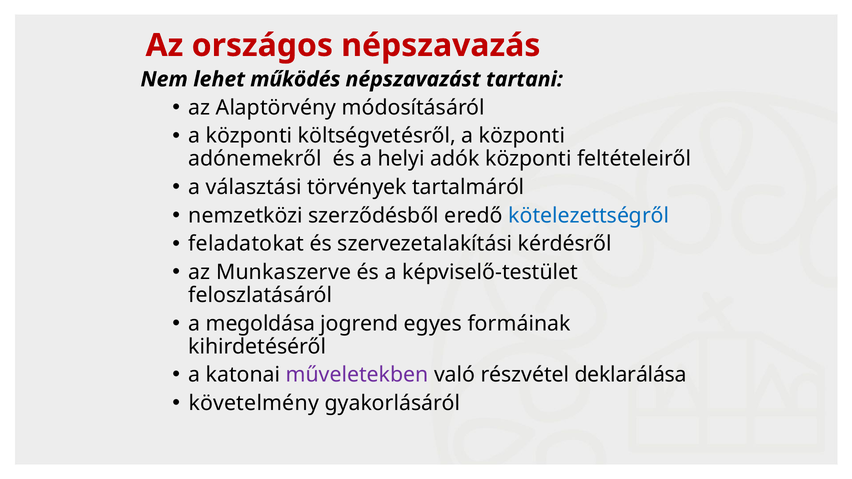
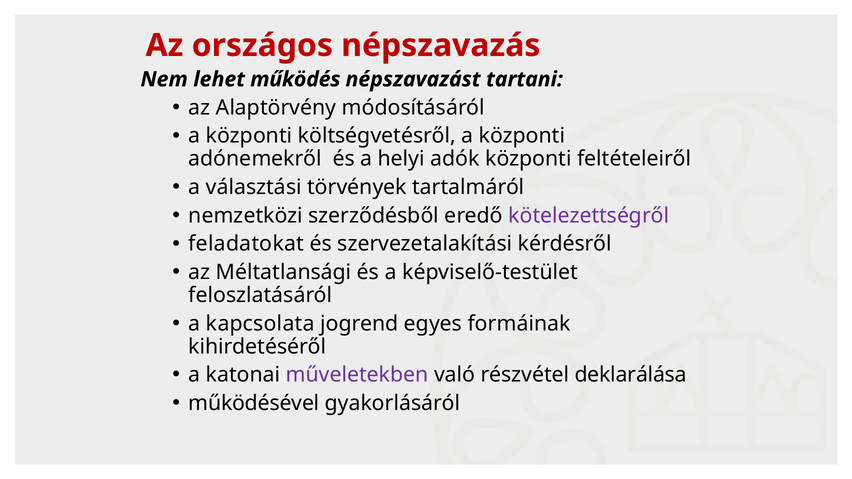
kötelezettségről colour: blue -> purple (589, 216)
Munkaszerve: Munkaszerve -> Méltatlansági (284, 272)
megoldása: megoldása -> kapcsolata (260, 324)
követelmény: követelmény -> működésével (254, 403)
